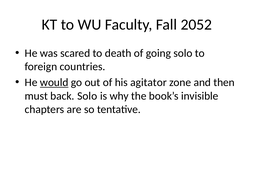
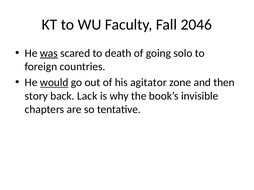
2052: 2052 -> 2046 (196, 25)
was underline: none -> present (49, 53)
must: must -> story (36, 96)
back Solo: Solo -> Lack (87, 96)
